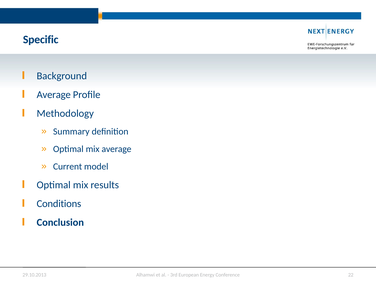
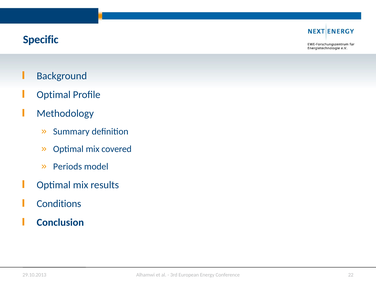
Average: Average -> Optimal (54, 95)
mix average: average -> covered (117, 149)
Current: Current -> Periods (68, 167)
